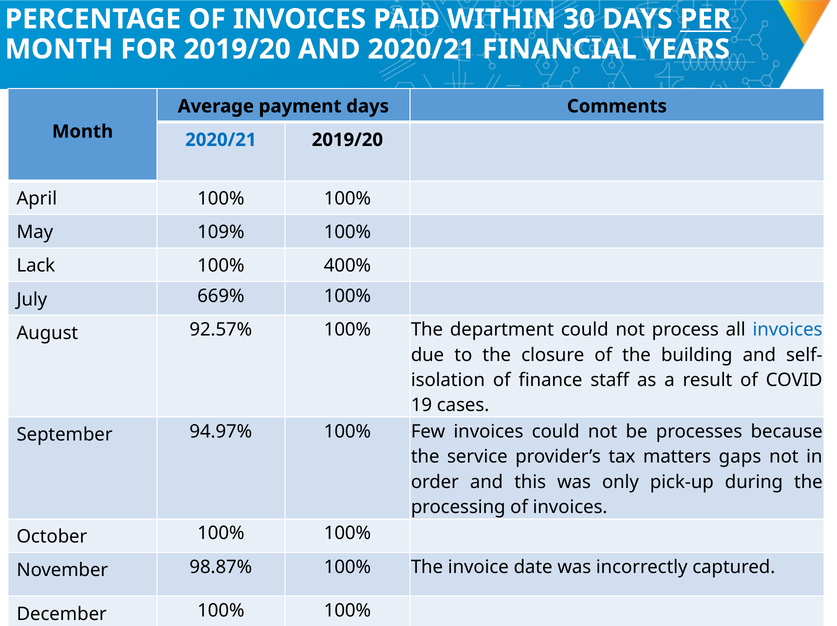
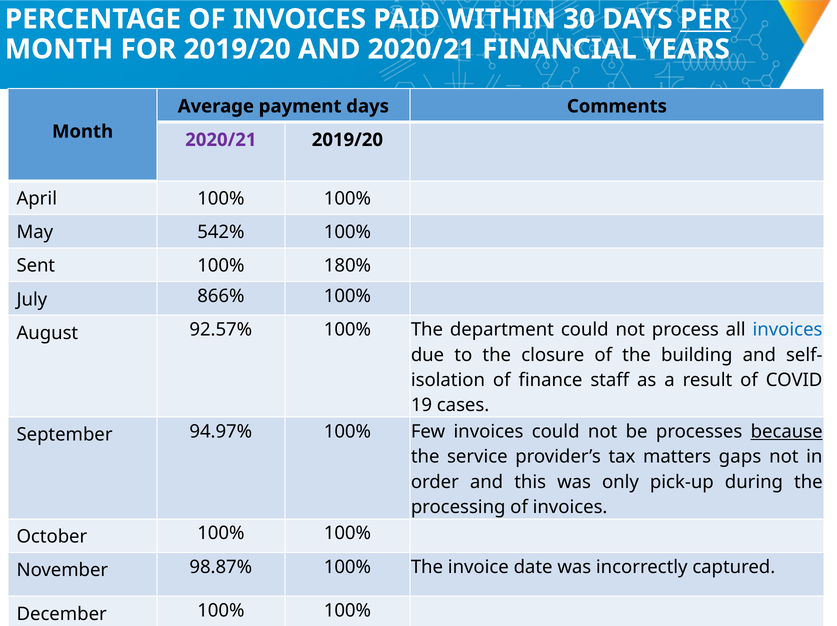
2020/21 colour: blue -> purple (221, 140)
109%: 109% -> 542% (221, 232)
Lack: Lack -> Sent (36, 266)
400%: 400% -> 180% (347, 266)
669%: 669% -> 866% (221, 296)
because underline: none -> present (787, 432)
